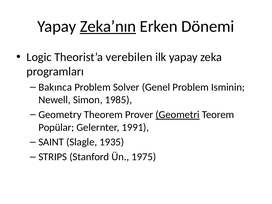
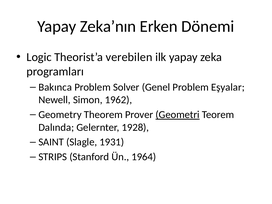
Zeka’nın underline: present -> none (108, 26)
Isminin: Isminin -> Eşyalar (228, 87)
1985: 1985 -> 1962 (118, 100)
Popülar: Popülar -> Dalında (56, 127)
1991: 1991 -> 1928 (135, 127)
1935: 1935 -> 1931 (112, 142)
1975: 1975 -> 1964 (144, 157)
